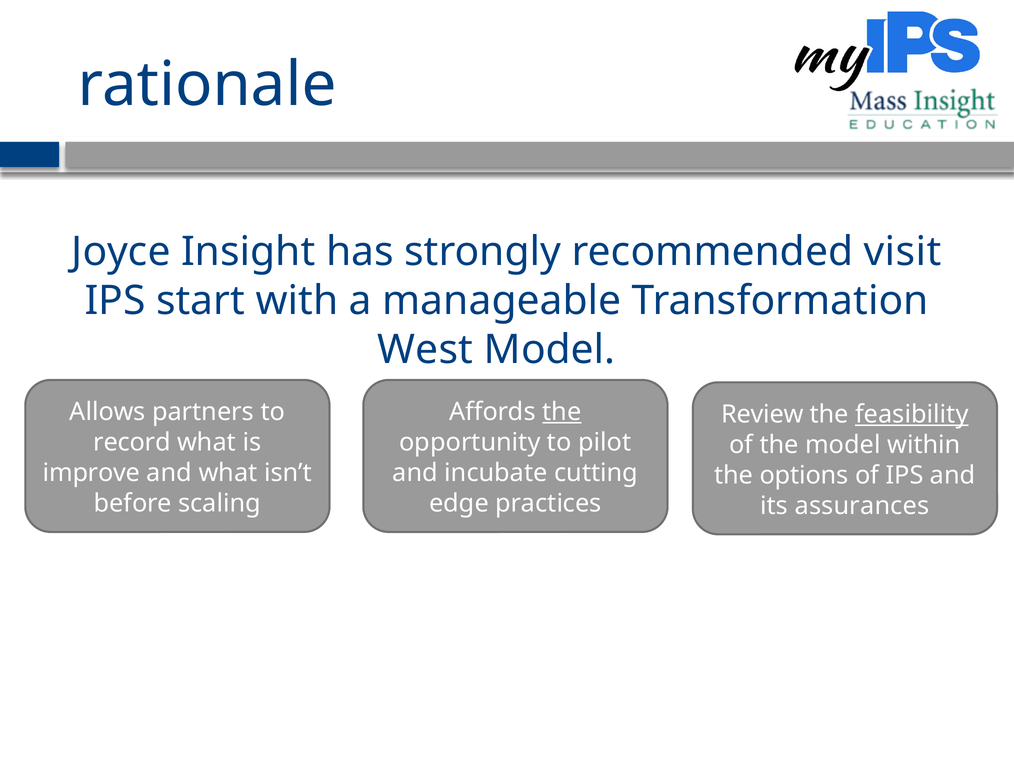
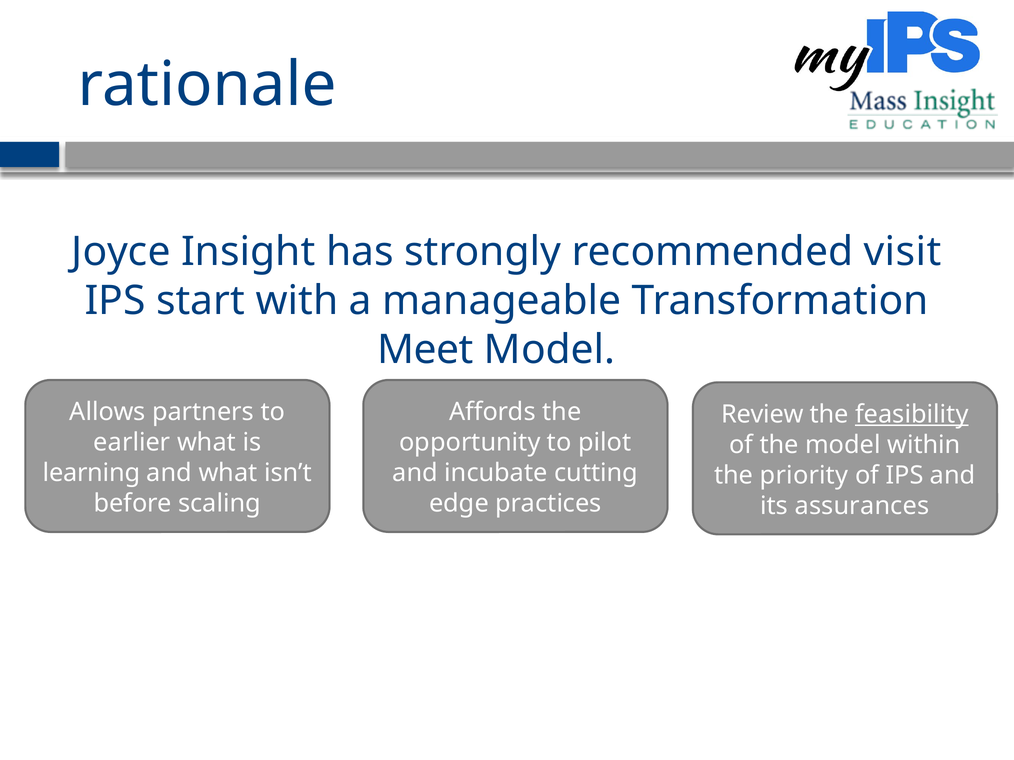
West: West -> Meet (425, 350)
the underline: present -> none (562, 412)
record: record -> earlier (132, 443)
improve: improve -> learning (92, 473)
options: options -> priority (804, 476)
